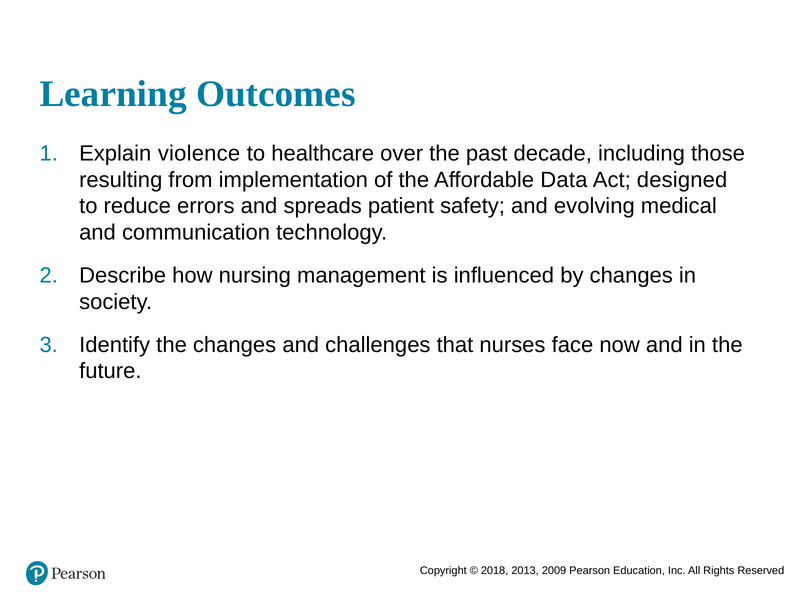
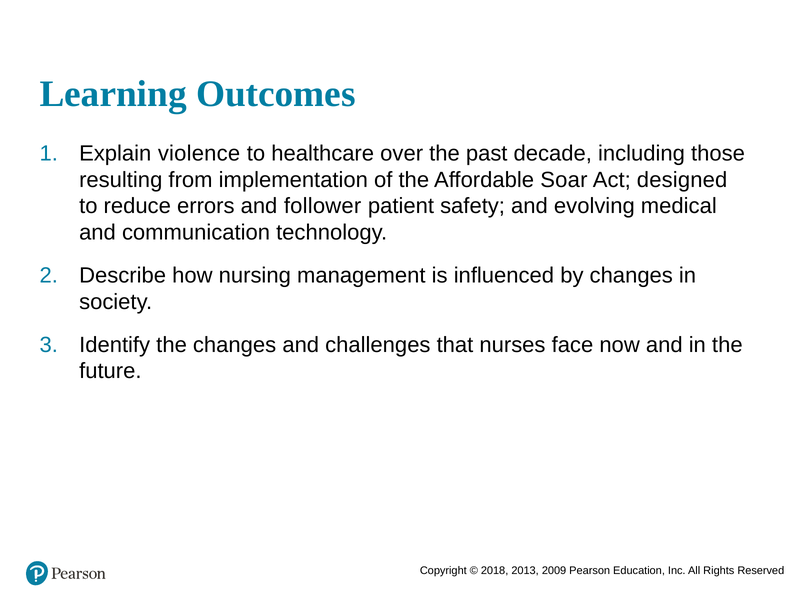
Data: Data -> Soar (564, 180)
spreads: spreads -> follower (323, 206)
